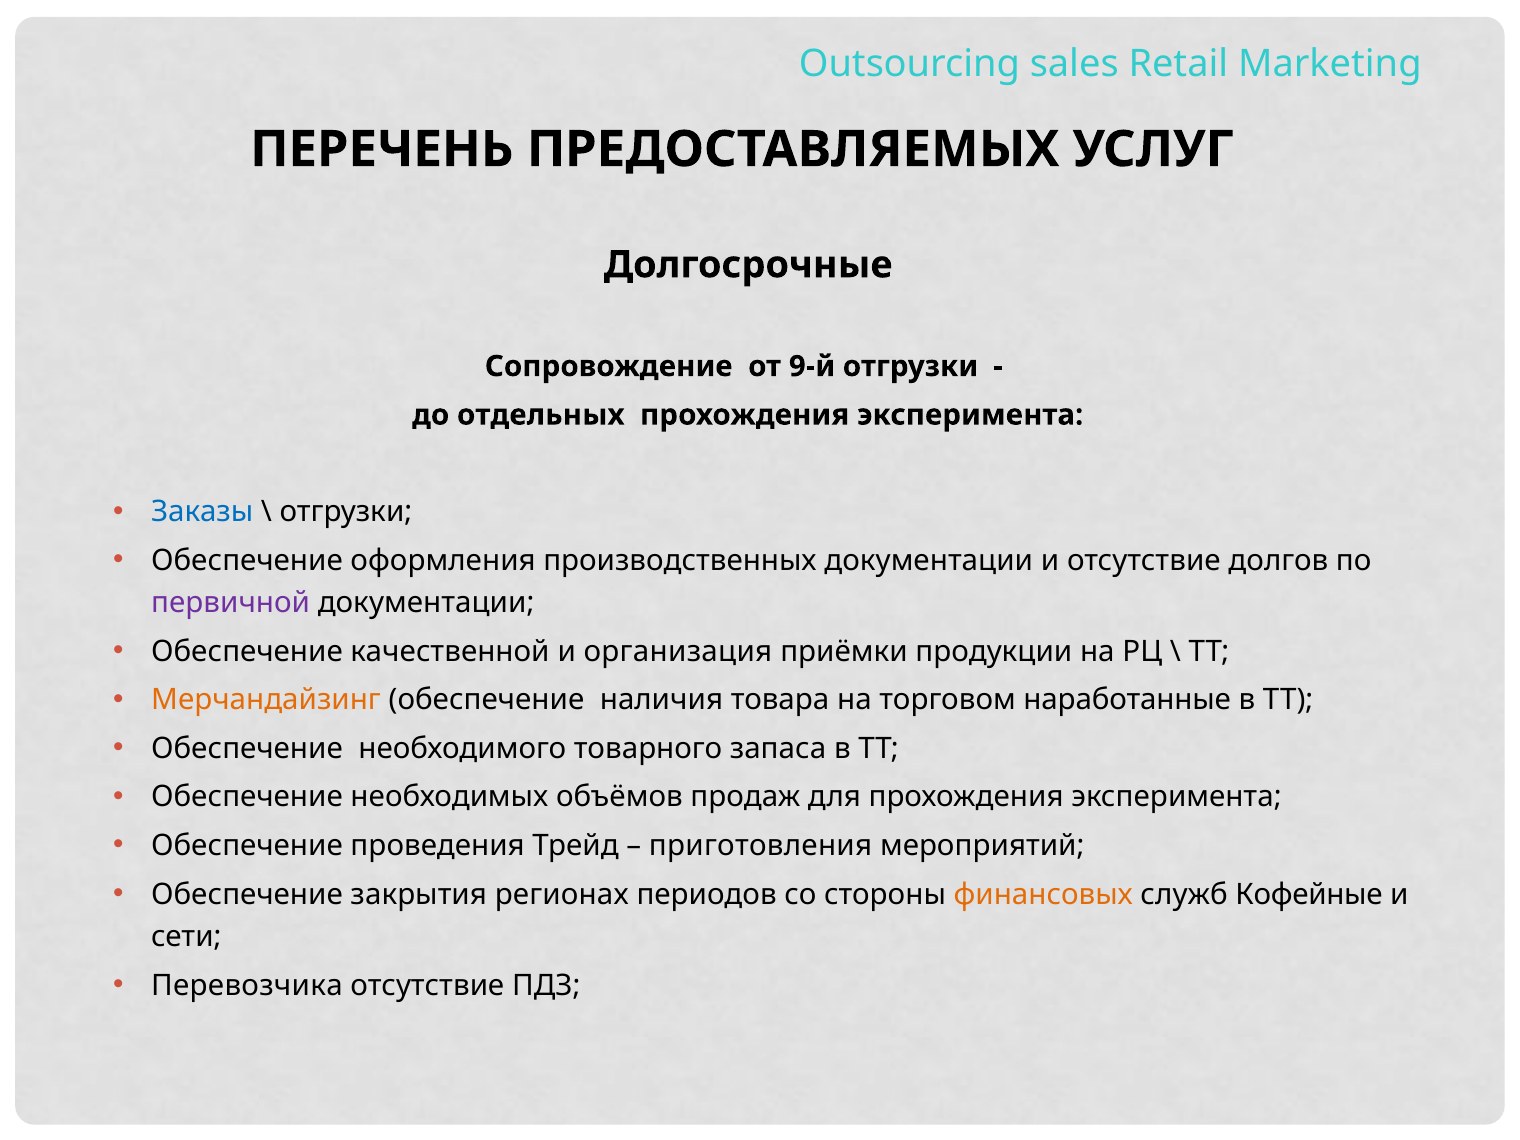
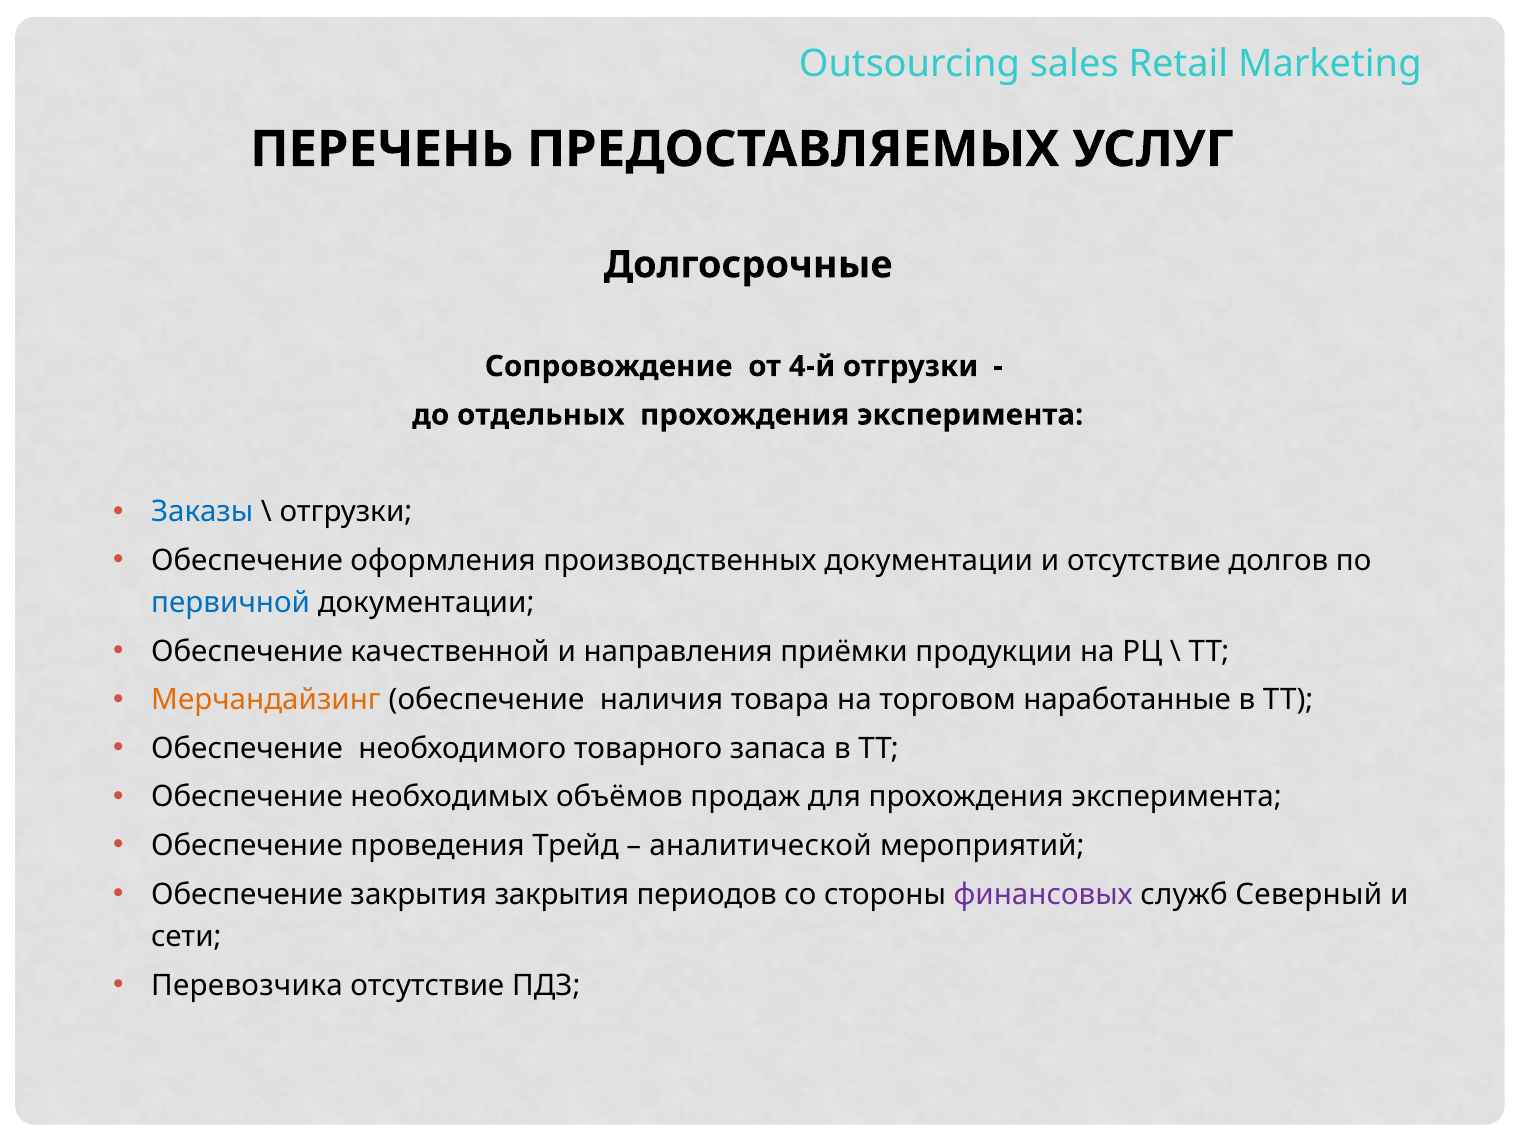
9-й: 9-й -> 4-й (812, 366)
первичной colour: purple -> blue (231, 603)
организация: организация -> направления (678, 652)
приготовления: приготовления -> аналитической (761, 846)
закрытия регионах: регионах -> закрытия (562, 894)
финансовых colour: orange -> purple (1043, 894)
Кофейные: Кофейные -> Северный (1309, 894)
